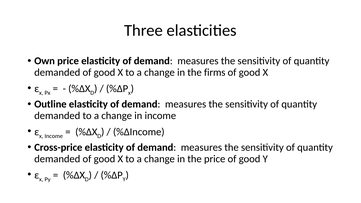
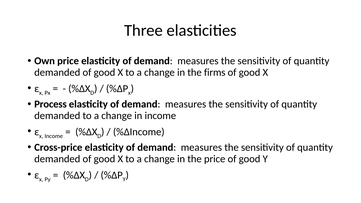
Outline: Outline -> Process (50, 104)
